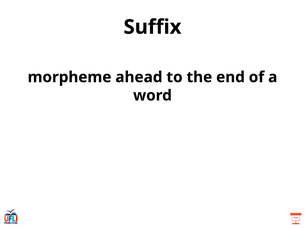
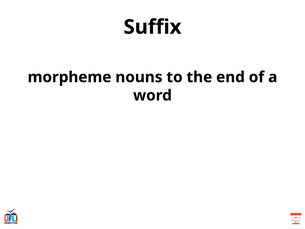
ahead: ahead -> nouns (139, 77)
